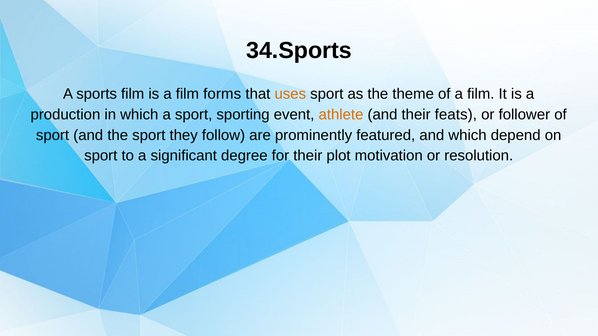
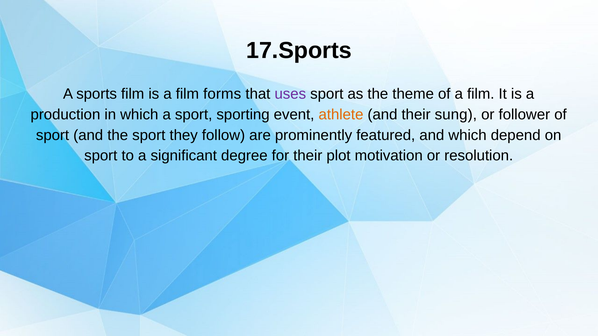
34.Sports: 34.Sports -> 17.Sports (299, 51)
uses colour: orange -> purple (290, 94)
feats: feats -> sung (456, 115)
